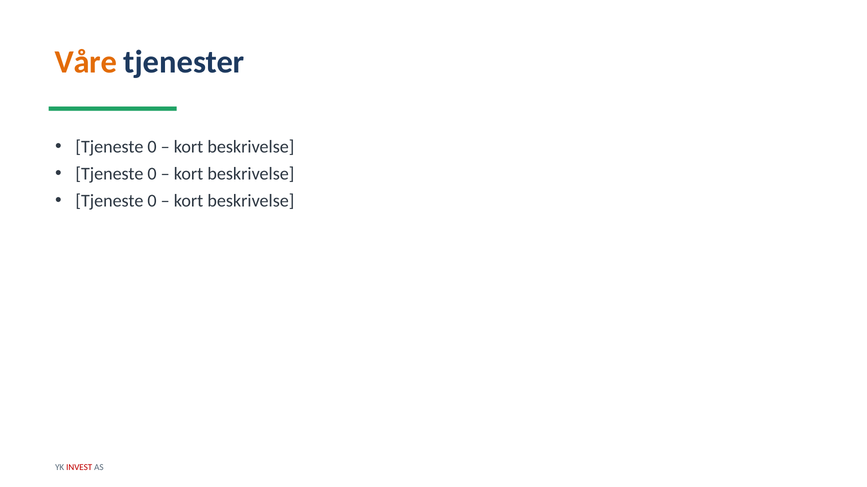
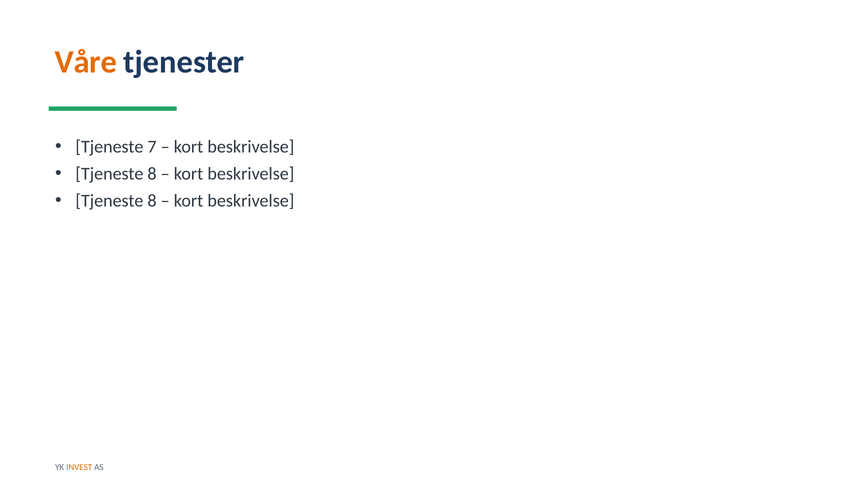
0: 0 -> 7 (152, 147)
0: 0 -> 8 (152, 174)
0: 0 -> 8 (152, 201)
INVEST colour: red -> orange (79, 468)
